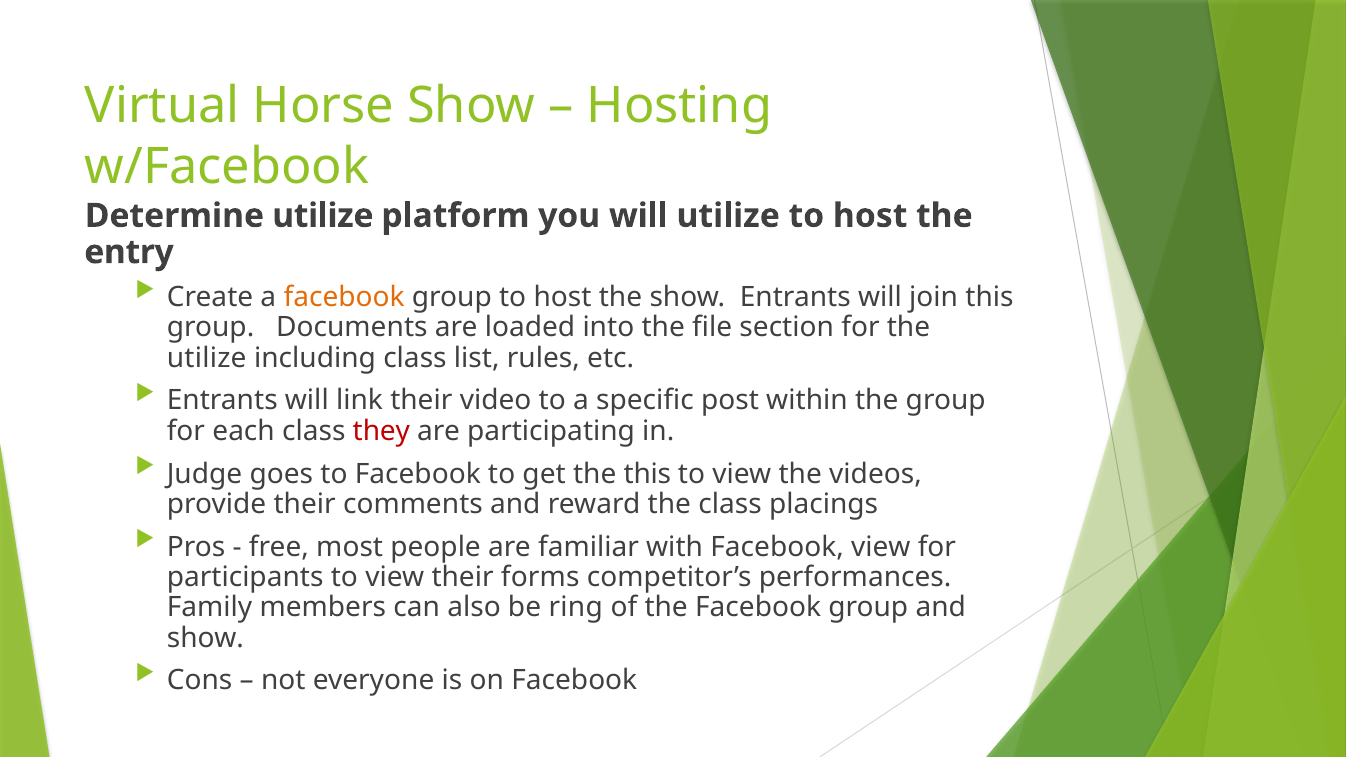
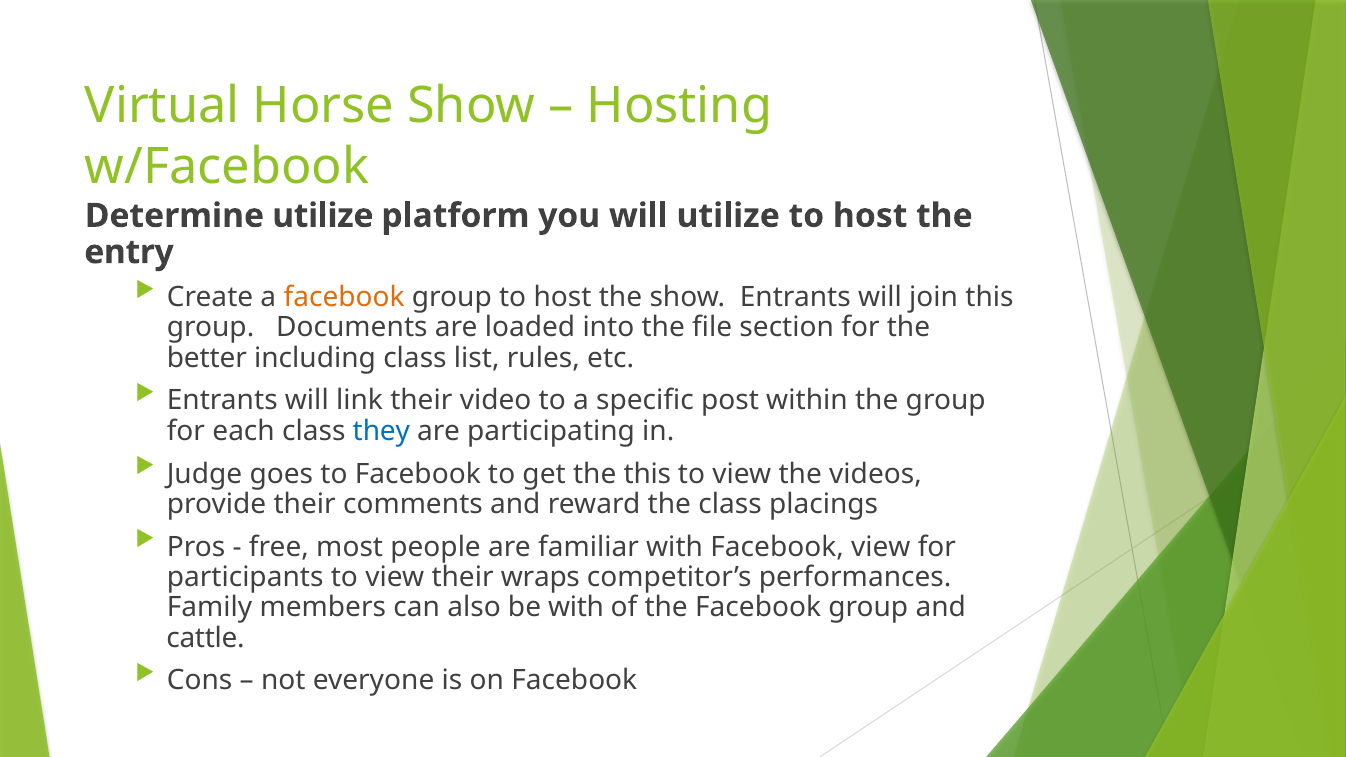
utilize: utilize -> better (207, 358)
they colour: red -> blue (381, 431)
forms: forms -> wraps (540, 577)
be ring: ring -> with (576, 608)
show: show -> cattle (206, 638)
